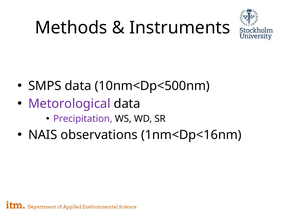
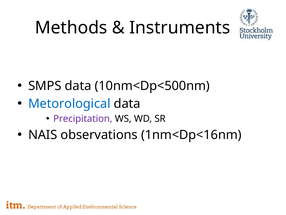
Metorological colour: purple -> blue (69, 103)
